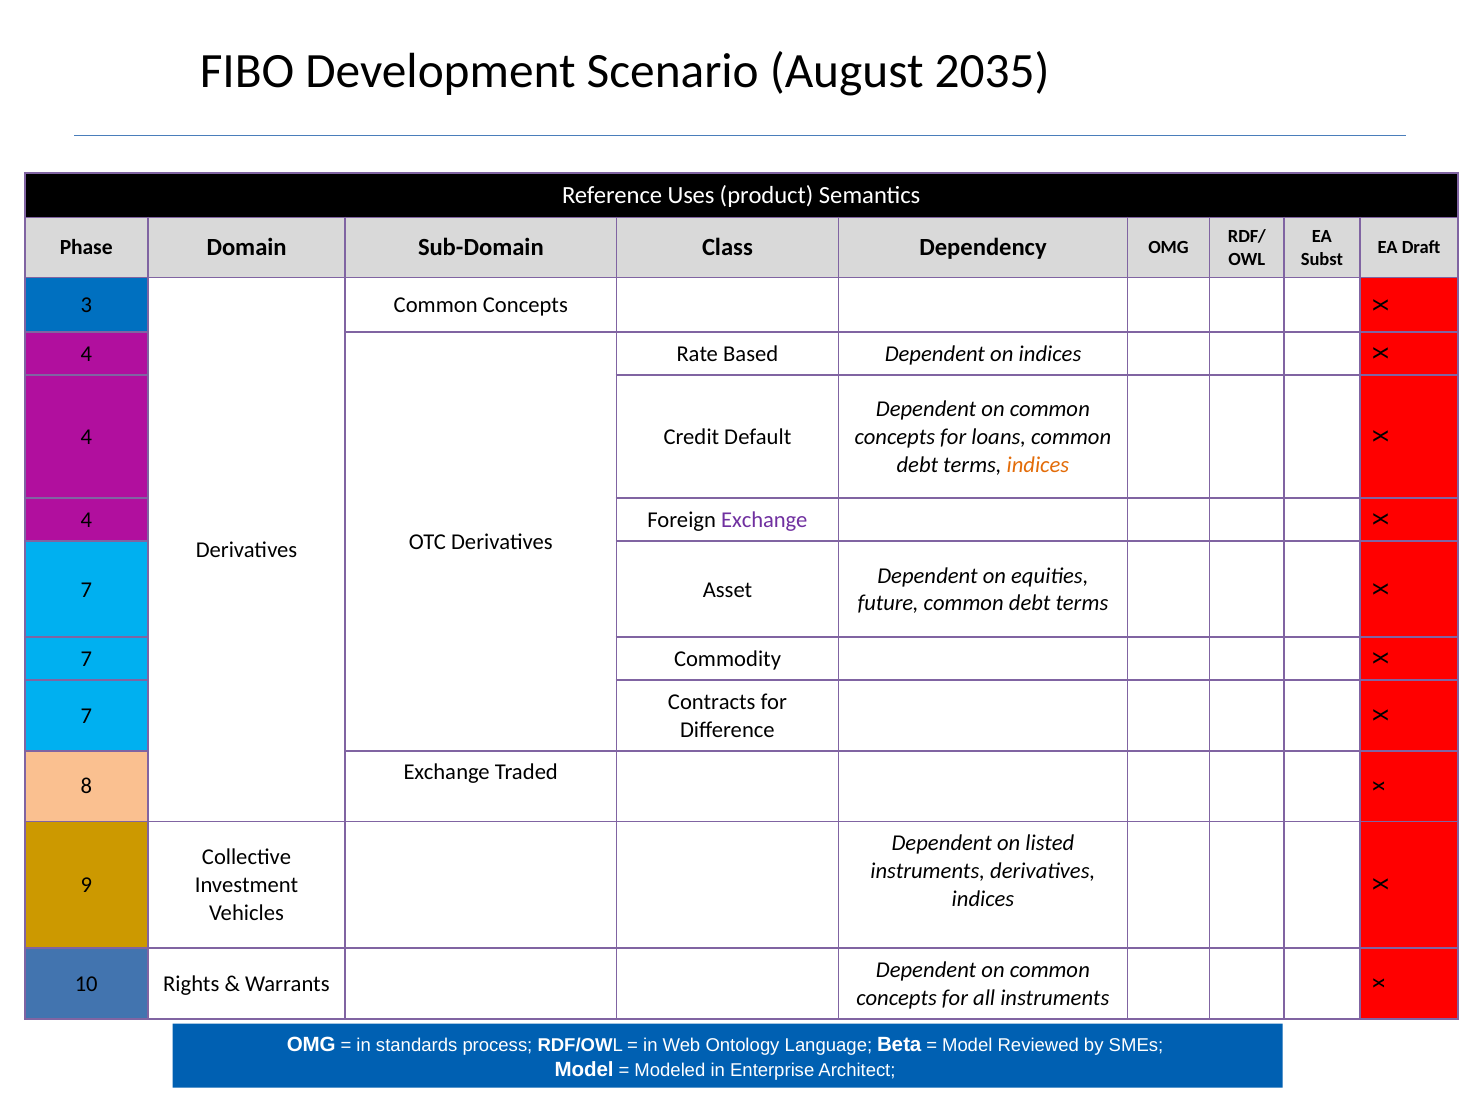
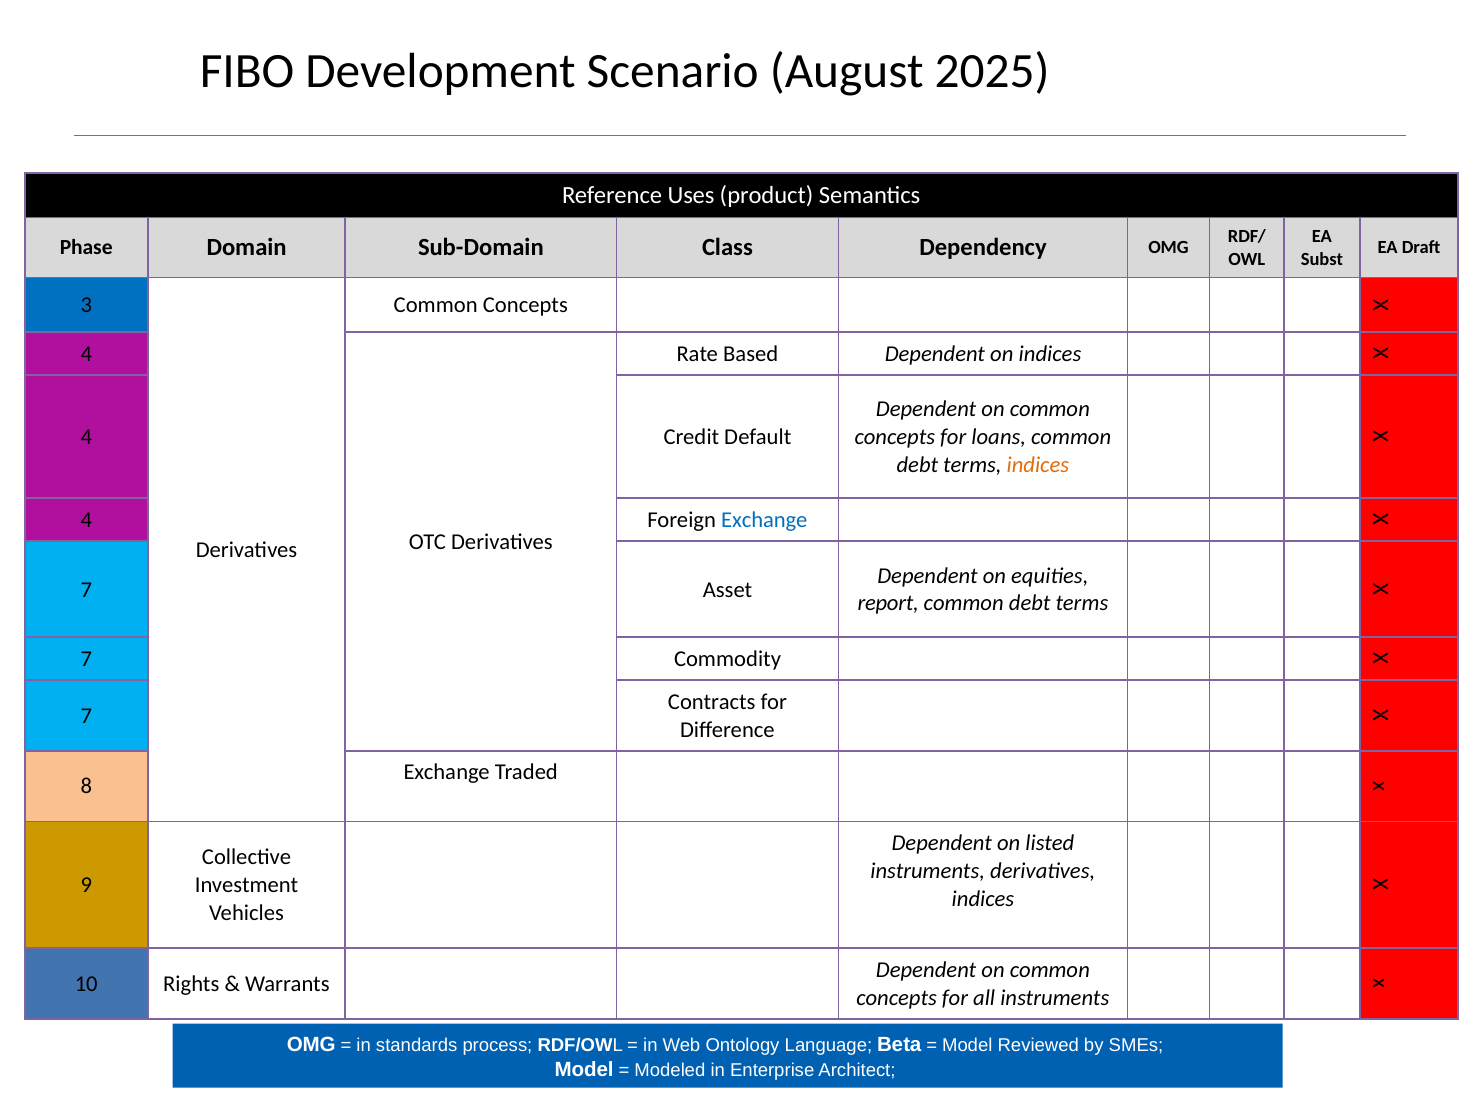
2035: 2035 -> 2025 (992, 71)
Exchange colour: purple -> blue (764, 520)
future: future -> report (888, 603)
